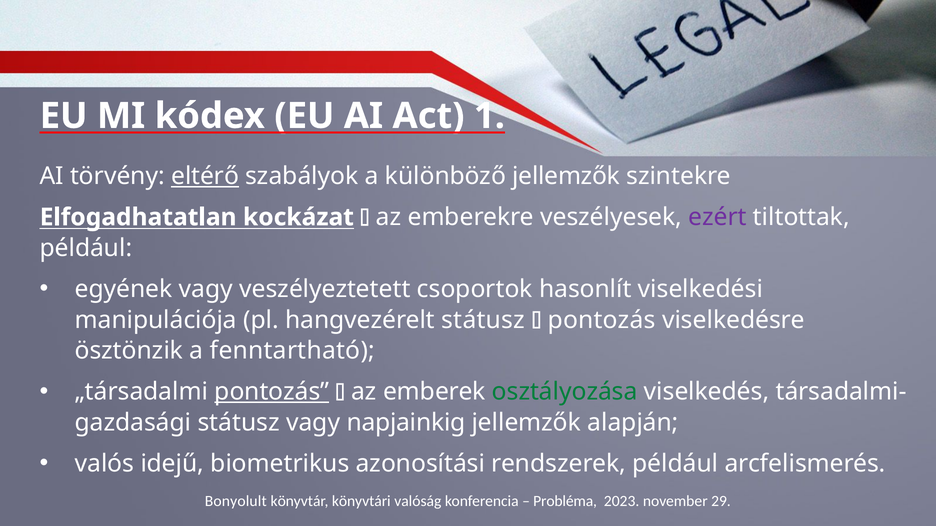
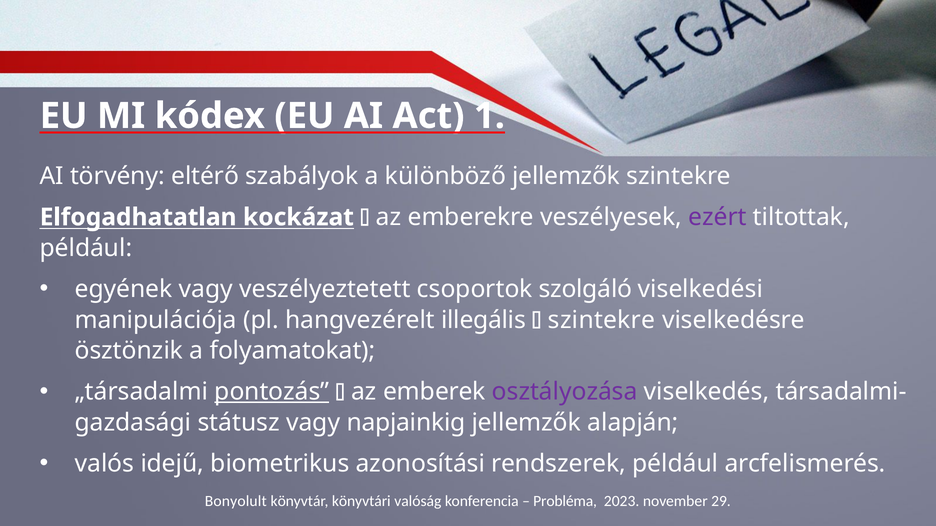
eltérő underline: present -> none (205, 176)
hasonlít: hasonlít -> szolgáló (585, 289)
hangvezérelt státusz: státusz -> illegális (484, 320)
pontozás: pontozás -> szintekre (602, 320)
fenntartható: fenntartható -> folyamatokat (293, 351)
osztályozása colour: green -> purple (565, 392)
